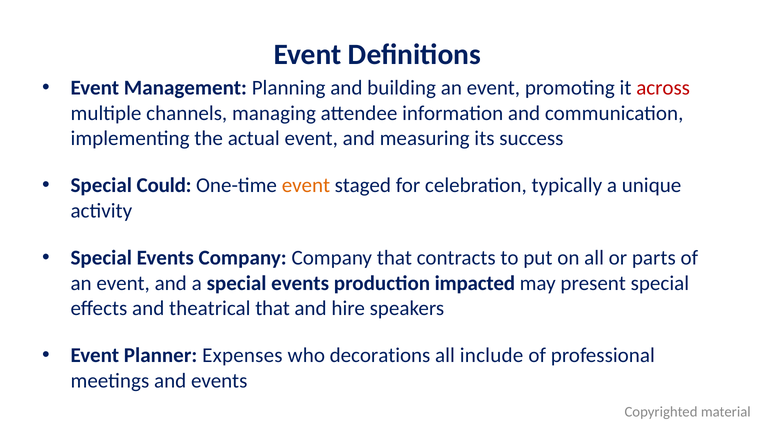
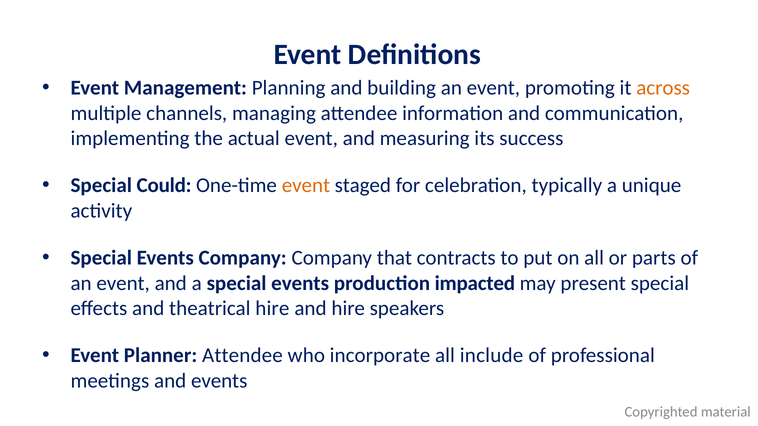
across colour: red -> orange (663, 88)
theatrical that: that -> hire (272, 309)
Planner Expenses: Expenses -> Attendee (242, 356)
decorations: decorations -> incorporate (380, 356)
